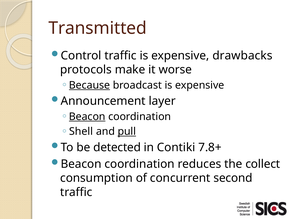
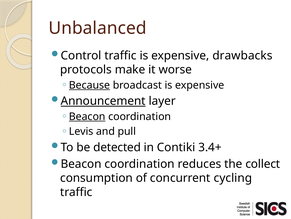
Transmitted: Transmitted -> Unbalanced (98, 28)
Announcement underline: none -> present (103, 101)
Shell: Shell -> Levis (81, 131)
pull underline: present -> none (127, 131)
7.8+: 7.8+ -> 3.4+ (210, 147)
second: second -> cycling (233, 177)
